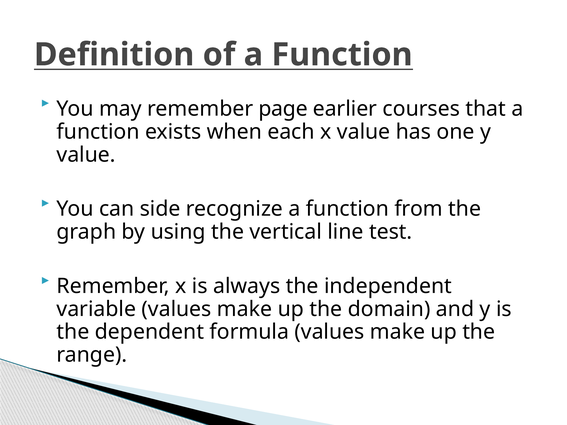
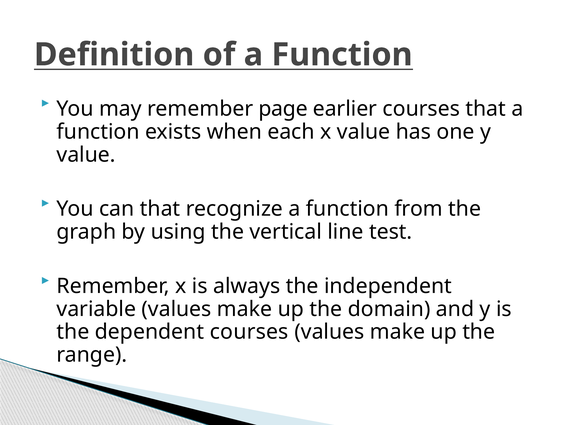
can side: side -> that (160, 209)
dependent formula: formula -> courses (249, 332)
